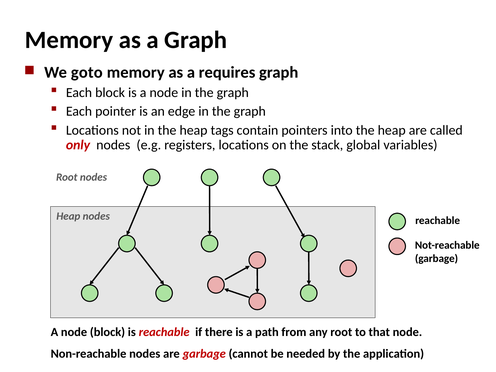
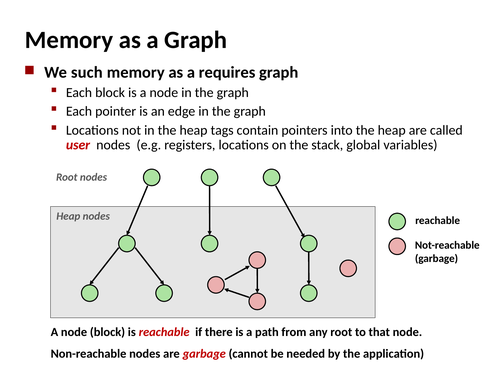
goto: goto -> such (87, 73)
only: only -> user (78, 145)
